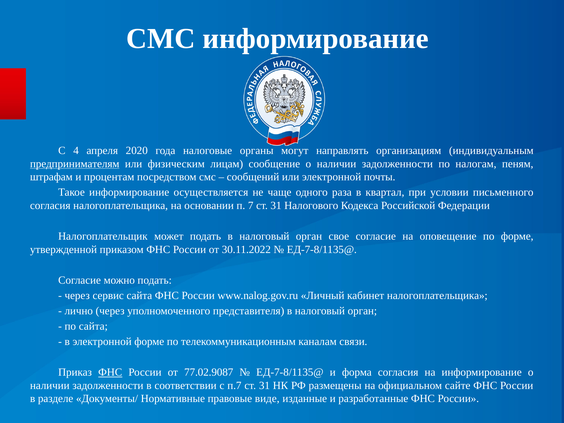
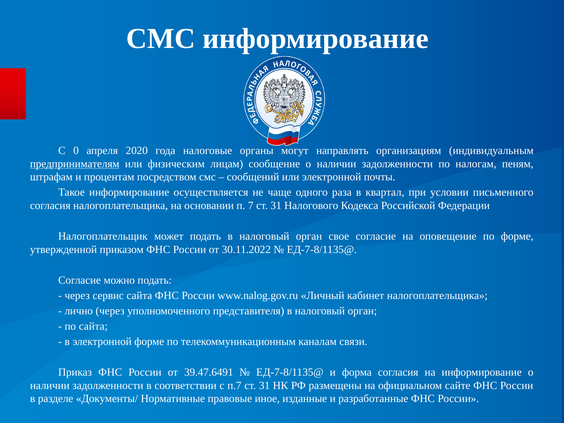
4: 4 -> 0 (76, 151)
ФНС underline: present -> none (110, 372)
77.02.9087: 77.02.9087 -> 39.47.6491 (209, 372)
виде: виде -> иное (267, 399)
